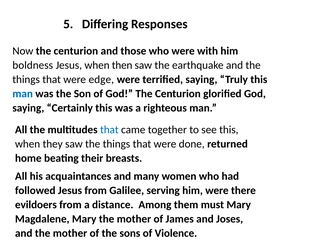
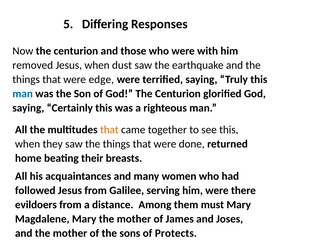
boldness: boldness -> removed (33, 65)
then: then -> dust (122, 65)
that colour: blue -> orange (109, 130)
Violence: Violence -> Protects (176, 233)
